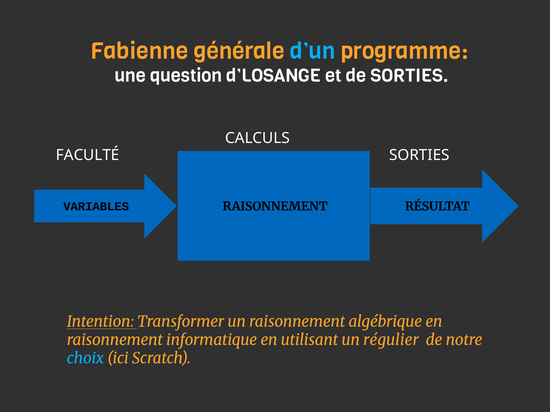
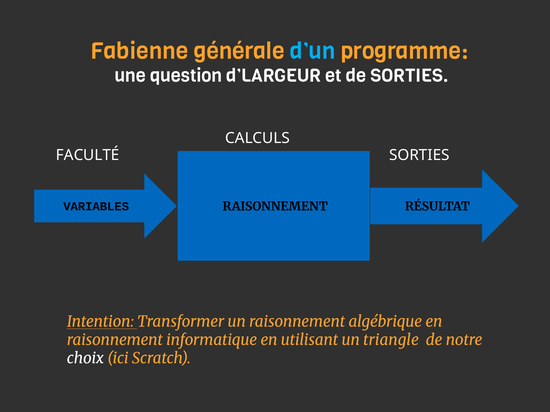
d’LOSANGE: d’LOSANGE -> d’LARGEUR (274, 76)
régulier: régulier -> triangle (391, 340)
choix colour: light blue -> white (85, 359)
